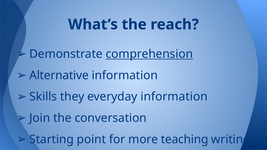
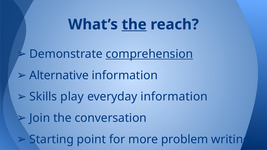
the underline: none -> present (134, 25)
they: they -> play (72, 97)
teaching: teaching -> problem (185, 140)
